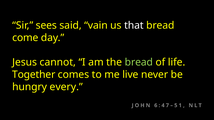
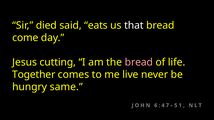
sees: sees -> died (46, 26)
vain: vain -> eats (96, 26)
cannot: cannot -> cutting (58, 62)
bread colour: light green -> pink (139, 62)
every: every -> same (66, 87)
